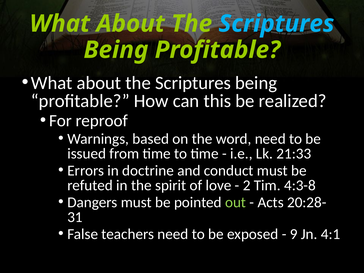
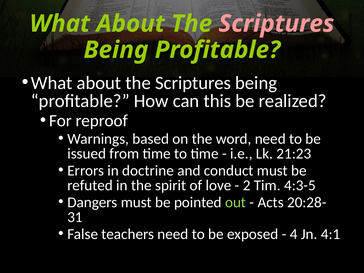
Scriptures colour: light blue -> pink (276, 24)
21:33: 21:33 -> 21:23 (294, 154)
4:3-8: 4:3-8 -> 4:3-5 (300, 185)
9: 9 -> 4 (294, 234)
